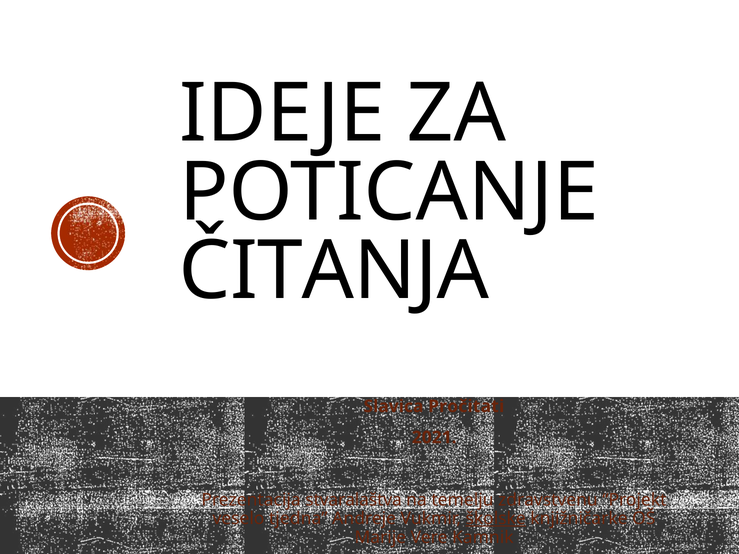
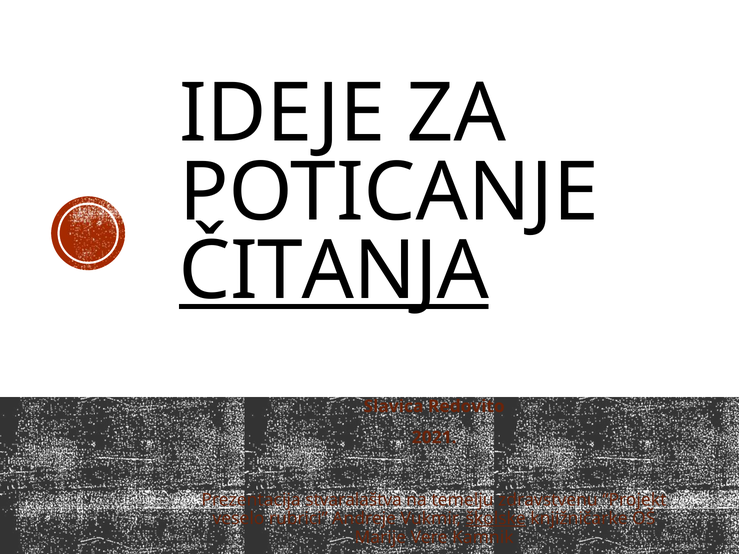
ČITANJA underline: none -> present (334, 271)
Pročitati: Pročitati -> Redovito (466, 407)
tjedna: tjedna -> rubrici (298, 519)
